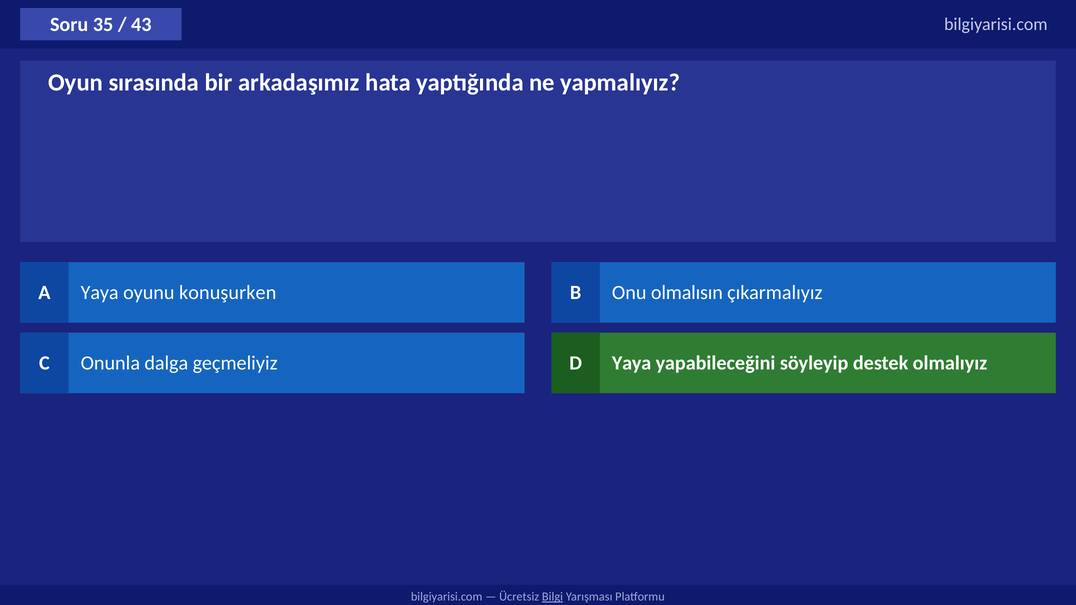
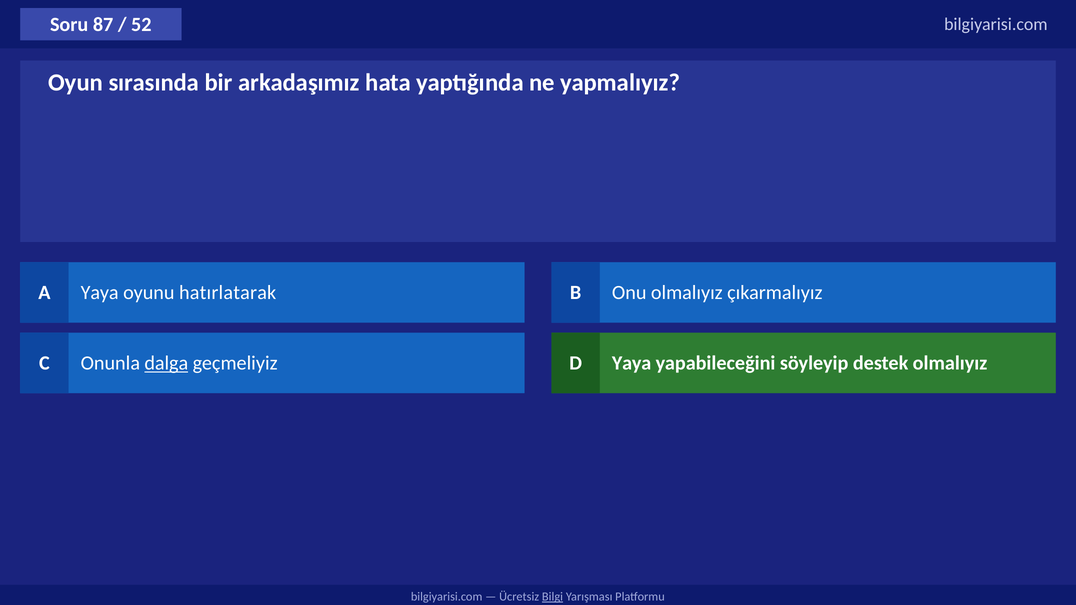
35: 35 -> 87 (103, 25)
43: 43 -> 52 (141, 25)
konuşurken: konuşurken -> hatırlatarak (228, 293)
Onu olmalısın: olmalısın -> olmalıyız (687, 293)
dalga underline: none -> present (166, 363)
